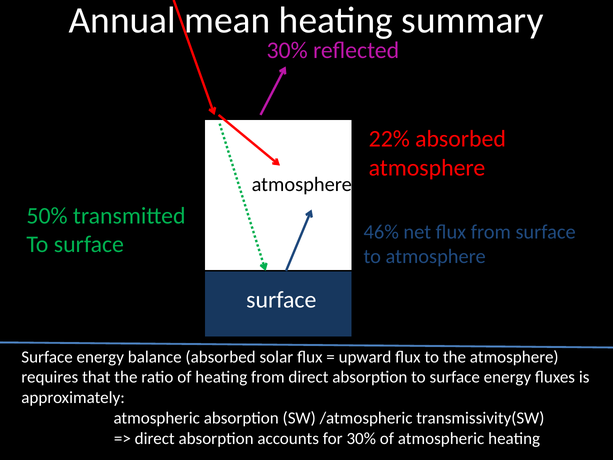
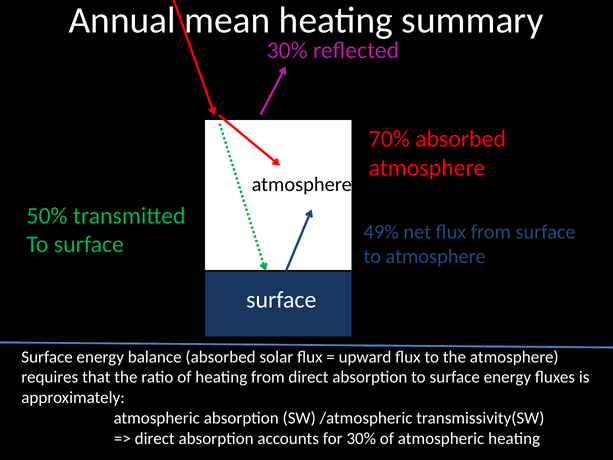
22%: 22% -> 70% (389, 139)
46%: 46% -> 49% (381, 232)
